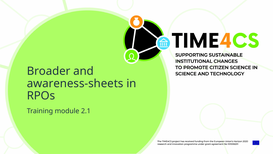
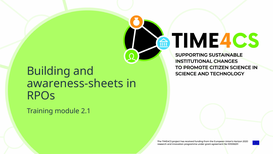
Broader: Broader -> Building (49, 71)
